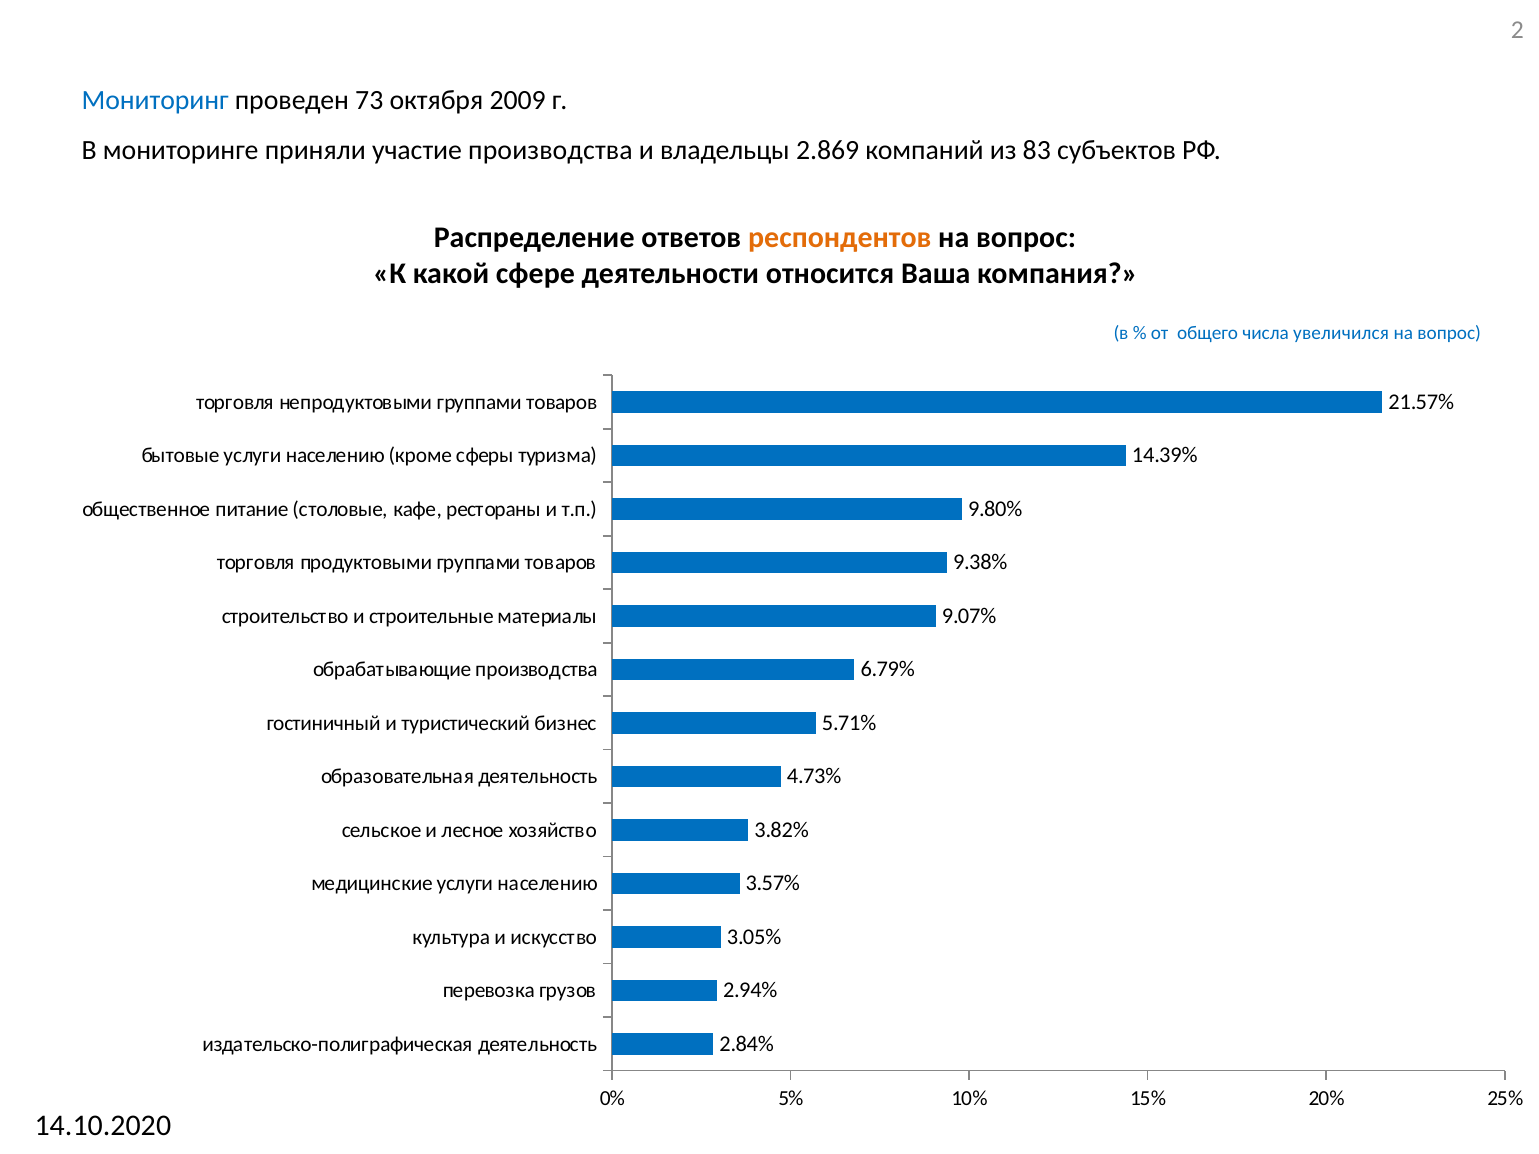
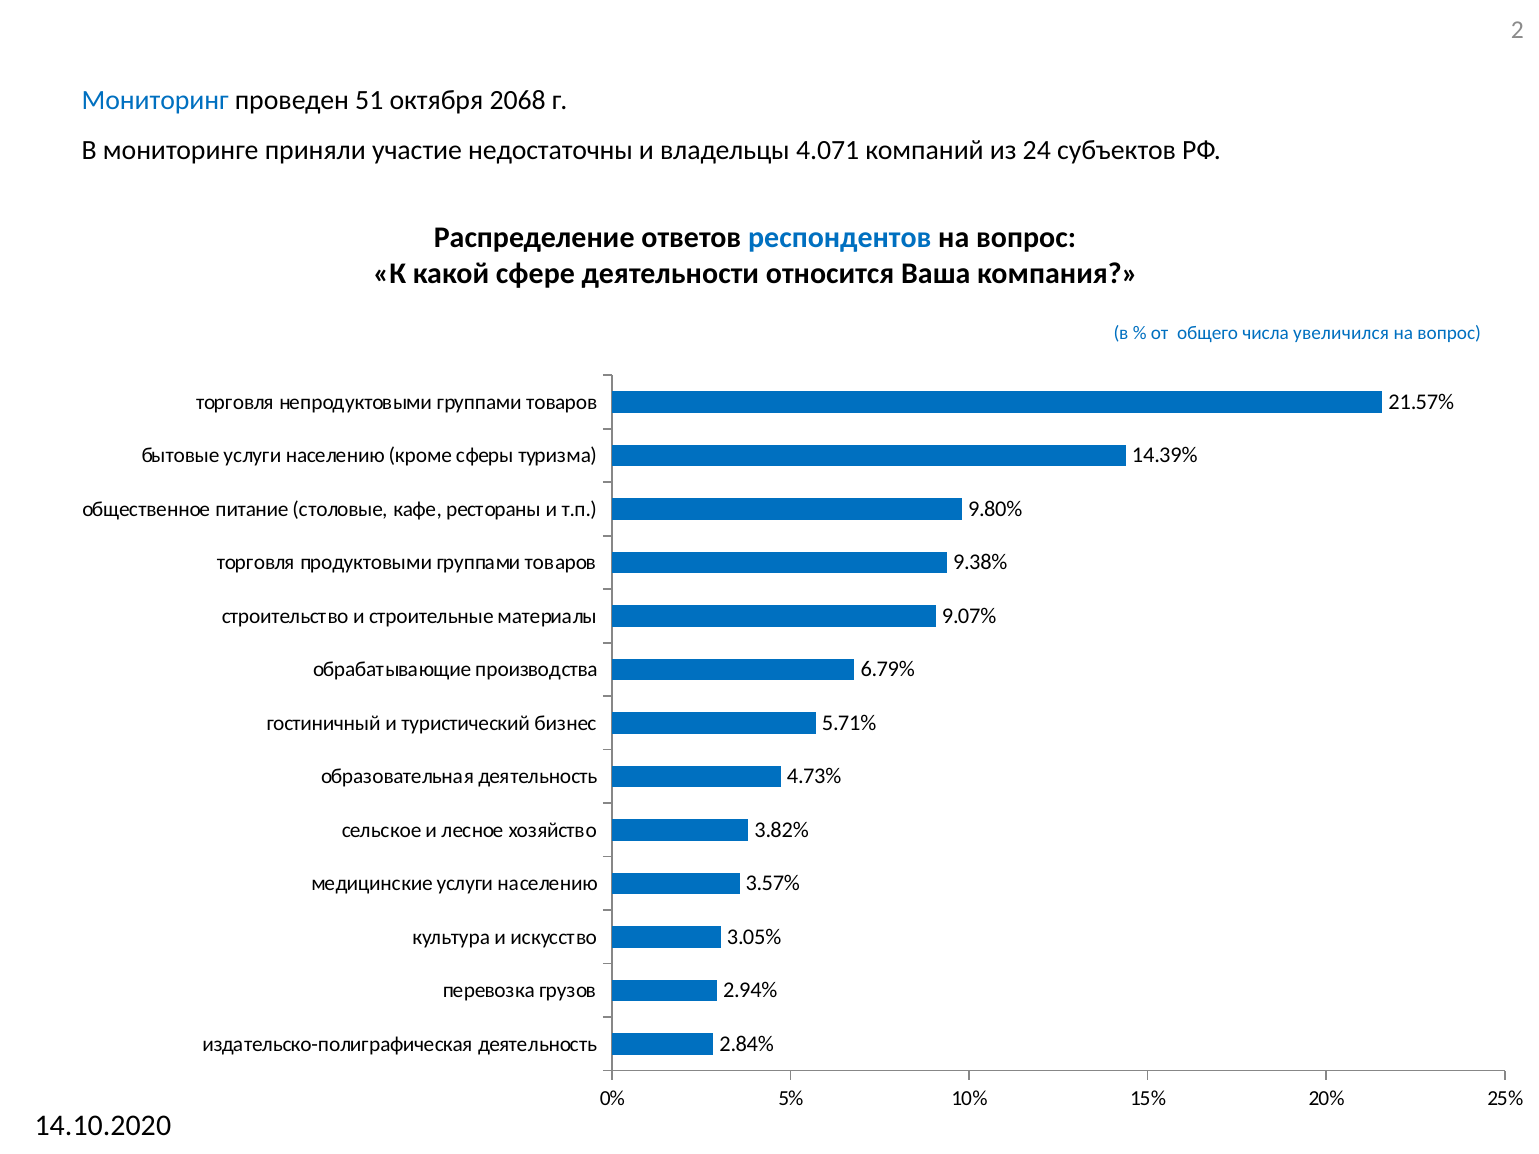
73: 73 -> 51 (369, 100)
2009: 2009 -> 2068 (518, 100)
участие производства: производства -> недостаточны (551, 151)
2.869: 2.869 -> 4.071 (828, 151)
83: 83 -> 24 (1037, 151)
респондентов colour: orange -> blue (840, 237)
